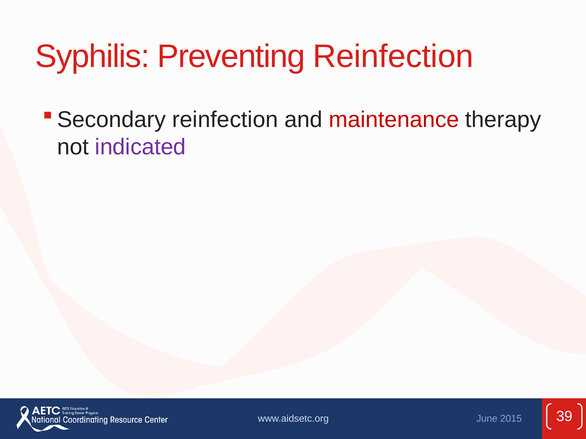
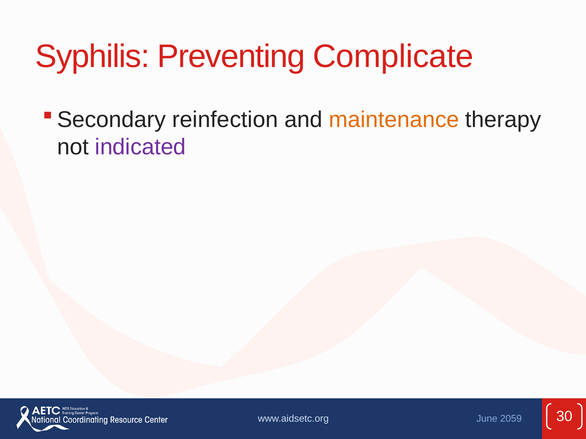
Preventing Reinfection: Reinfection -> Complicate (393, 56)
maintenance colour: red -> orange (394, 120)
2015: 2015 -> 2059 (511, 419)
39: 39 -> 30 (564, 417)
